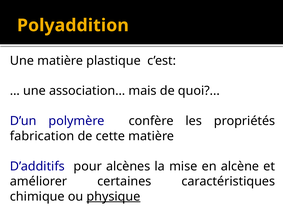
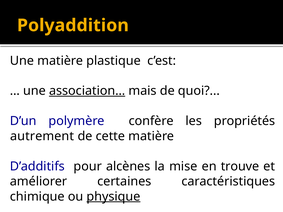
association… underline: none -> present (87, 91)
fabrication: fabrication -> autrement (42, 136)
alcène: alcène -> trouve (240, 166)
